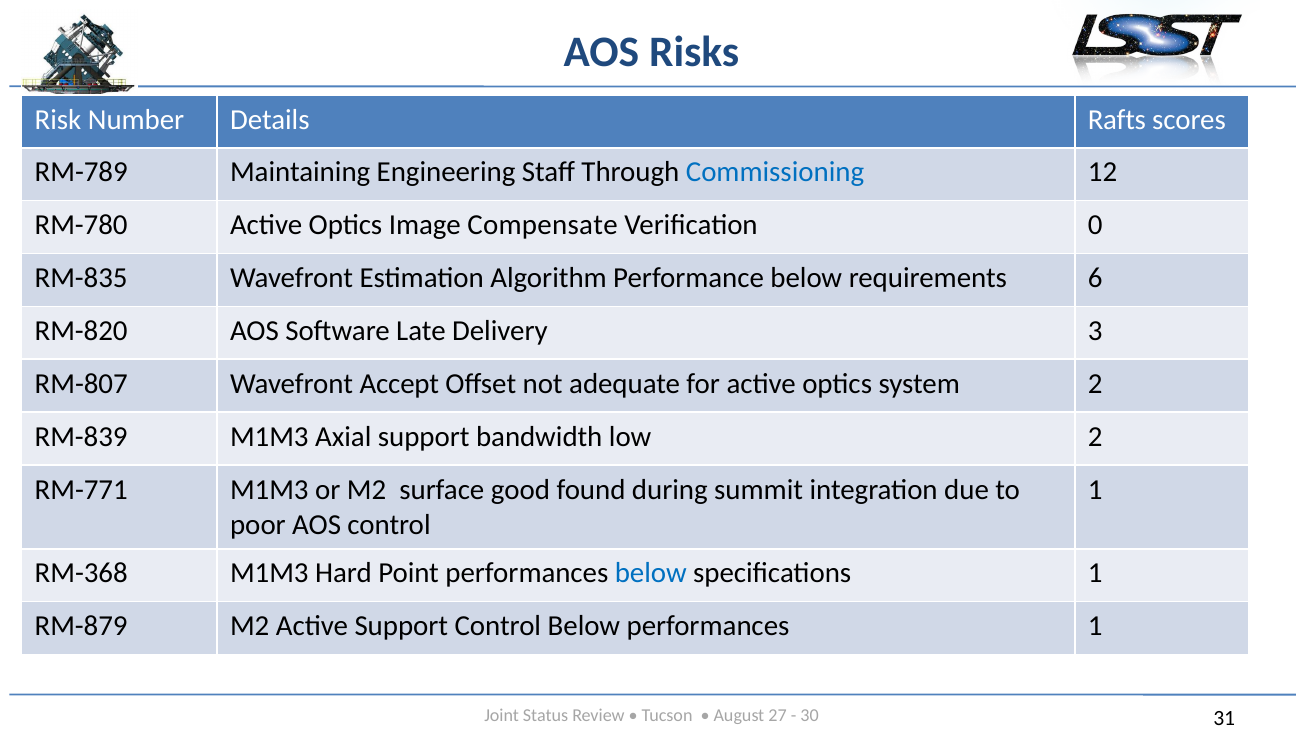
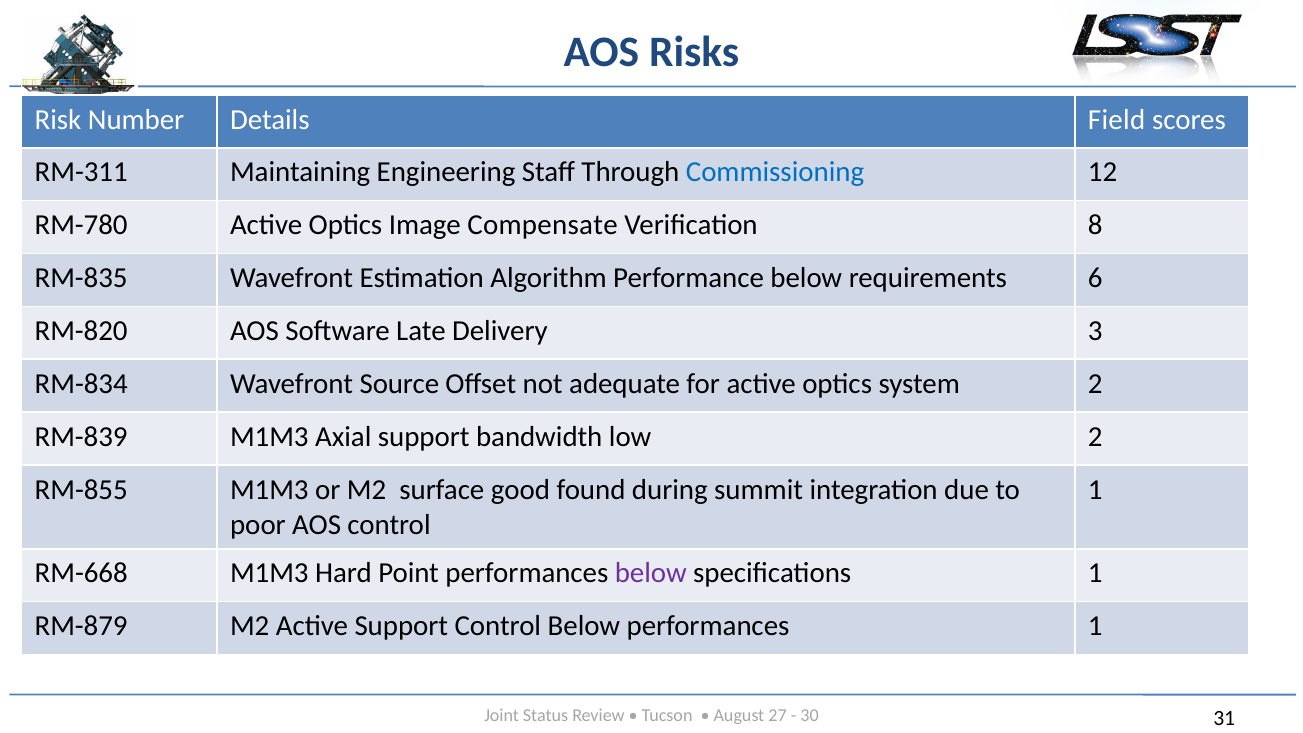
Rafts: Rafts -> Field (1117, 120)
RM-789: RM-789 -> RM-311 (81, 172)
0: 0 -> 8 (1095, 225)
RM-807: RM-807 -> RM-834 (81, 384)
Accept: Accept -> Source (399, 384)
RM-771: RM-771 -> RM-855 (81, 489)
RM-368: RM-368 -> RM-668 (81, 573)
below colour: blue -> purple (651, 573)
